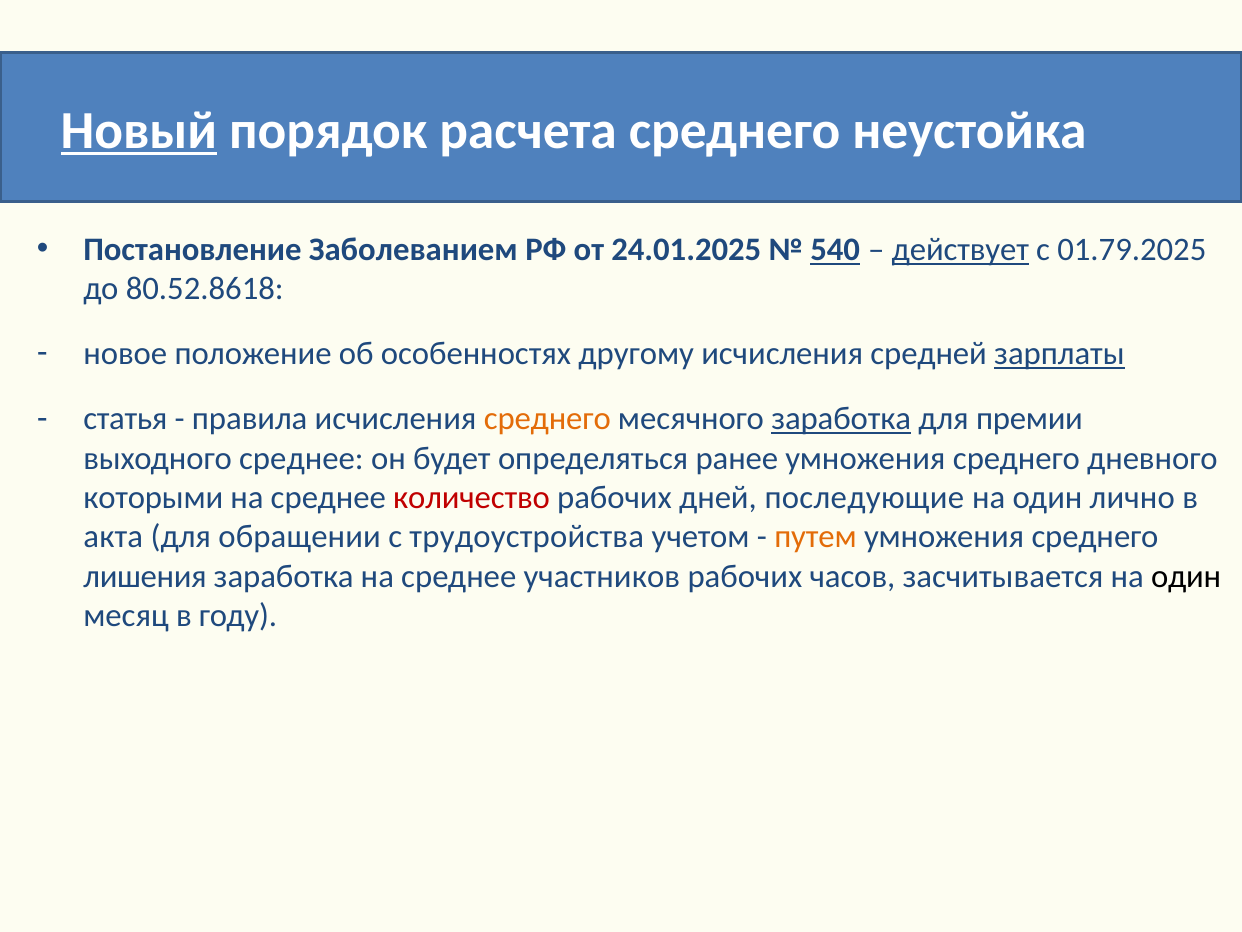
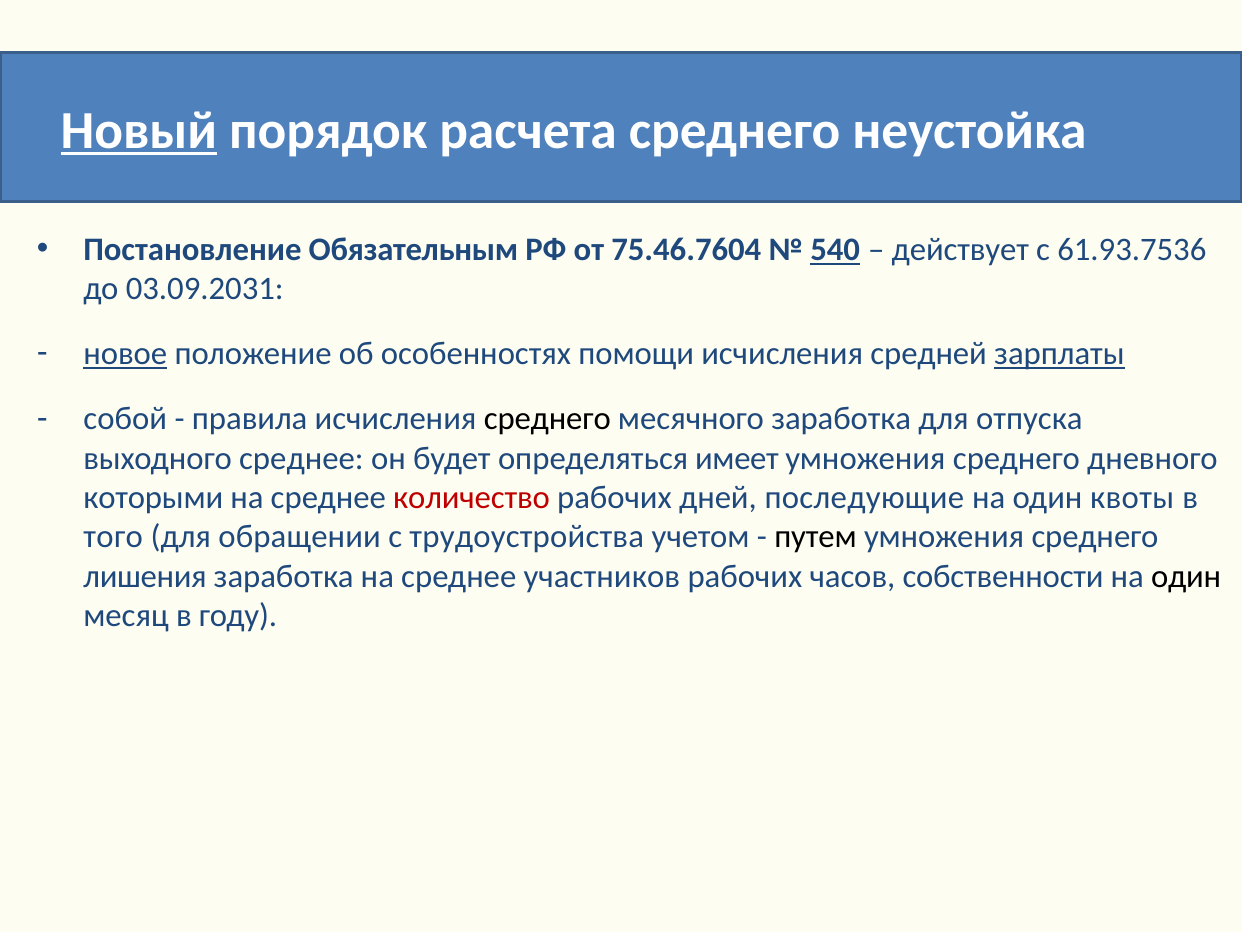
Заболеванием: Заболеванием -> Обязательным (413, 249)
24.01.2025: 24.01.2025 -> 75.46.7604 (686, 249)
действует underline: present -> none (960, 249)
01.79.2025: 01.79.2025 -> 61.93.7536 (1132, 249)
80.52.8618: 80.52.8618 -> 03.09.2031 (205, 289)
новое underline: none -> present (125, 354)
другому: другому -> помощи (636, 354)
статья: статья -> собой (125, 419)
среднего colour: orange -> black (547, 419)
заработка underline: present -> none (841, 419)
премии: премии -> отпуска (1029, 419)
ранее: ранее -> имеет (737, 458)
лично: лично -> квоты (1132, 498)
акта: акта -> того (113, 537)
путем colour: orange -> black (816, 537)
засчитывается: засчитывается -> собственности (1003, 576)
